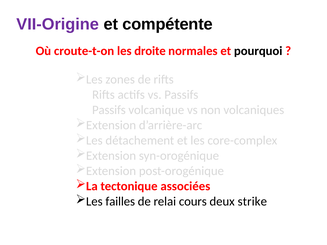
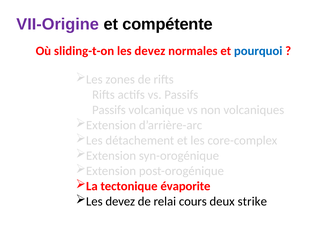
croute-t-on: croute-t-on -> sliding-t-on (84, 51)
droite: droite -> devez (150, 51)
pourquoi colour: black -> blue (258, 51)
associées: associées -> évaporite (185, 186)
failles: failles -> devez (120, 202)
